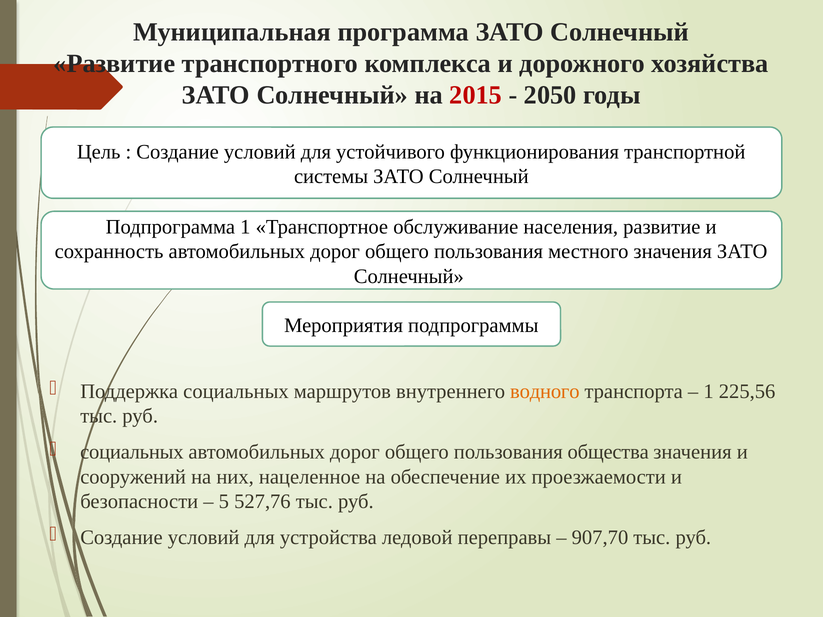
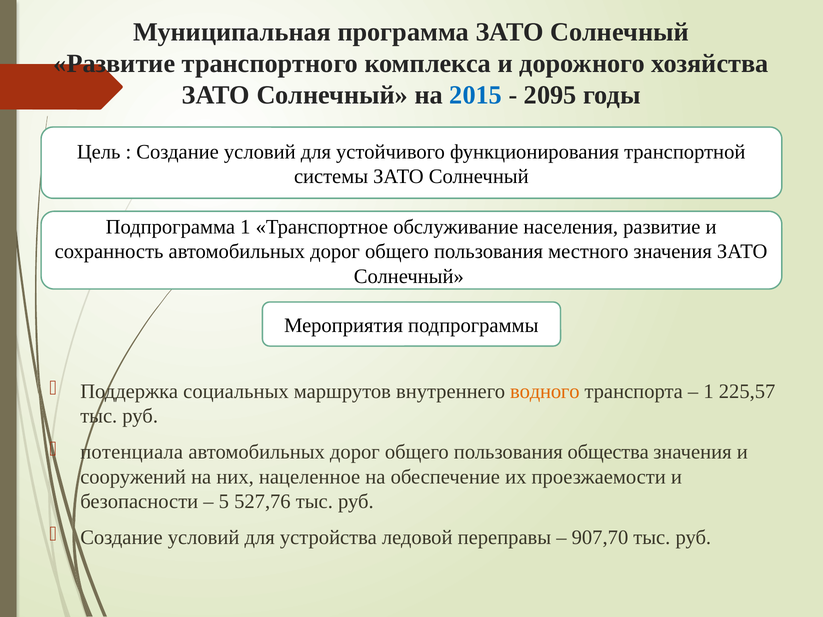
2015 colour: red -> blue (476, 95)
2050: 2050 -> 2095 (550, 95)
225,56: 225,56 -> 225,57 (747, 391)
социальных: социальных -> потенциала (132, 452)
